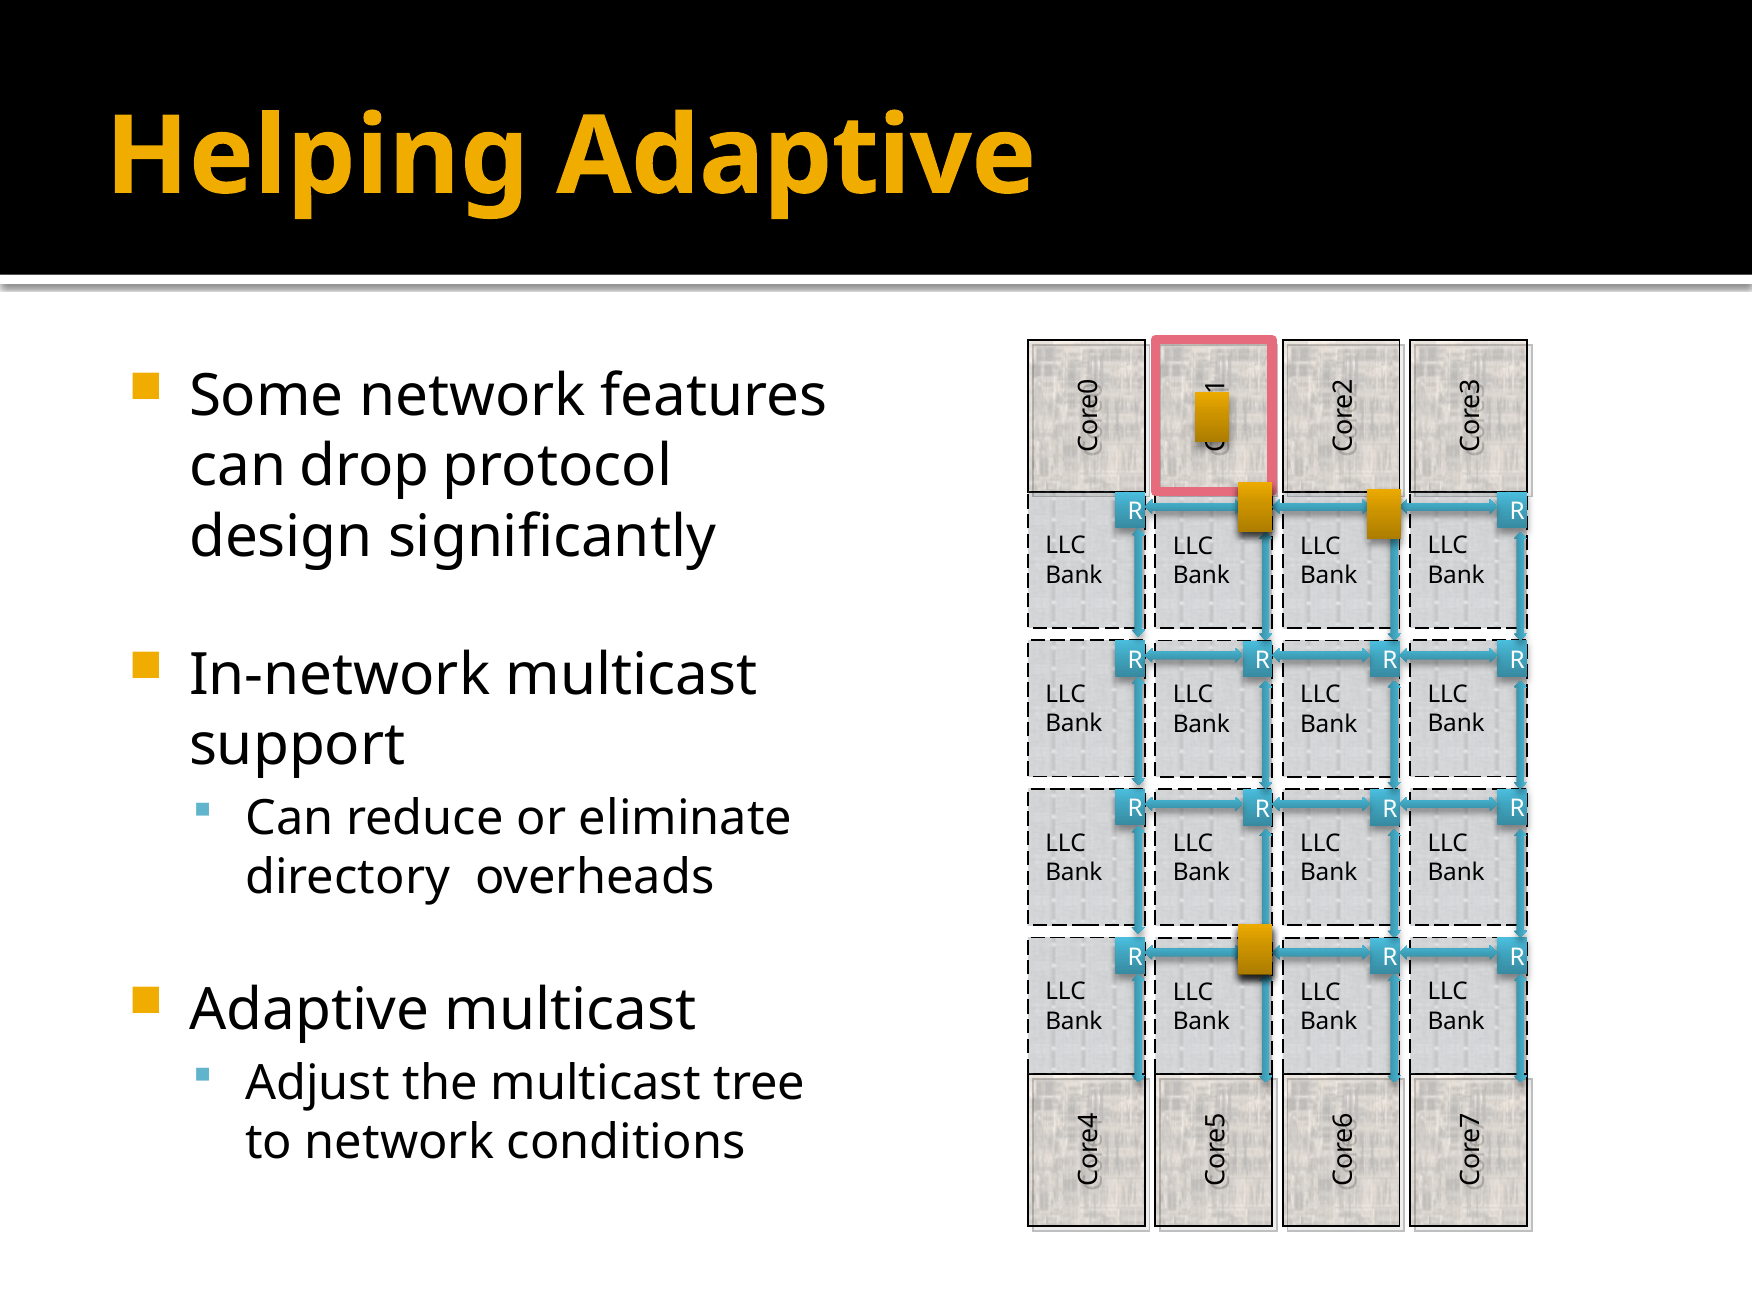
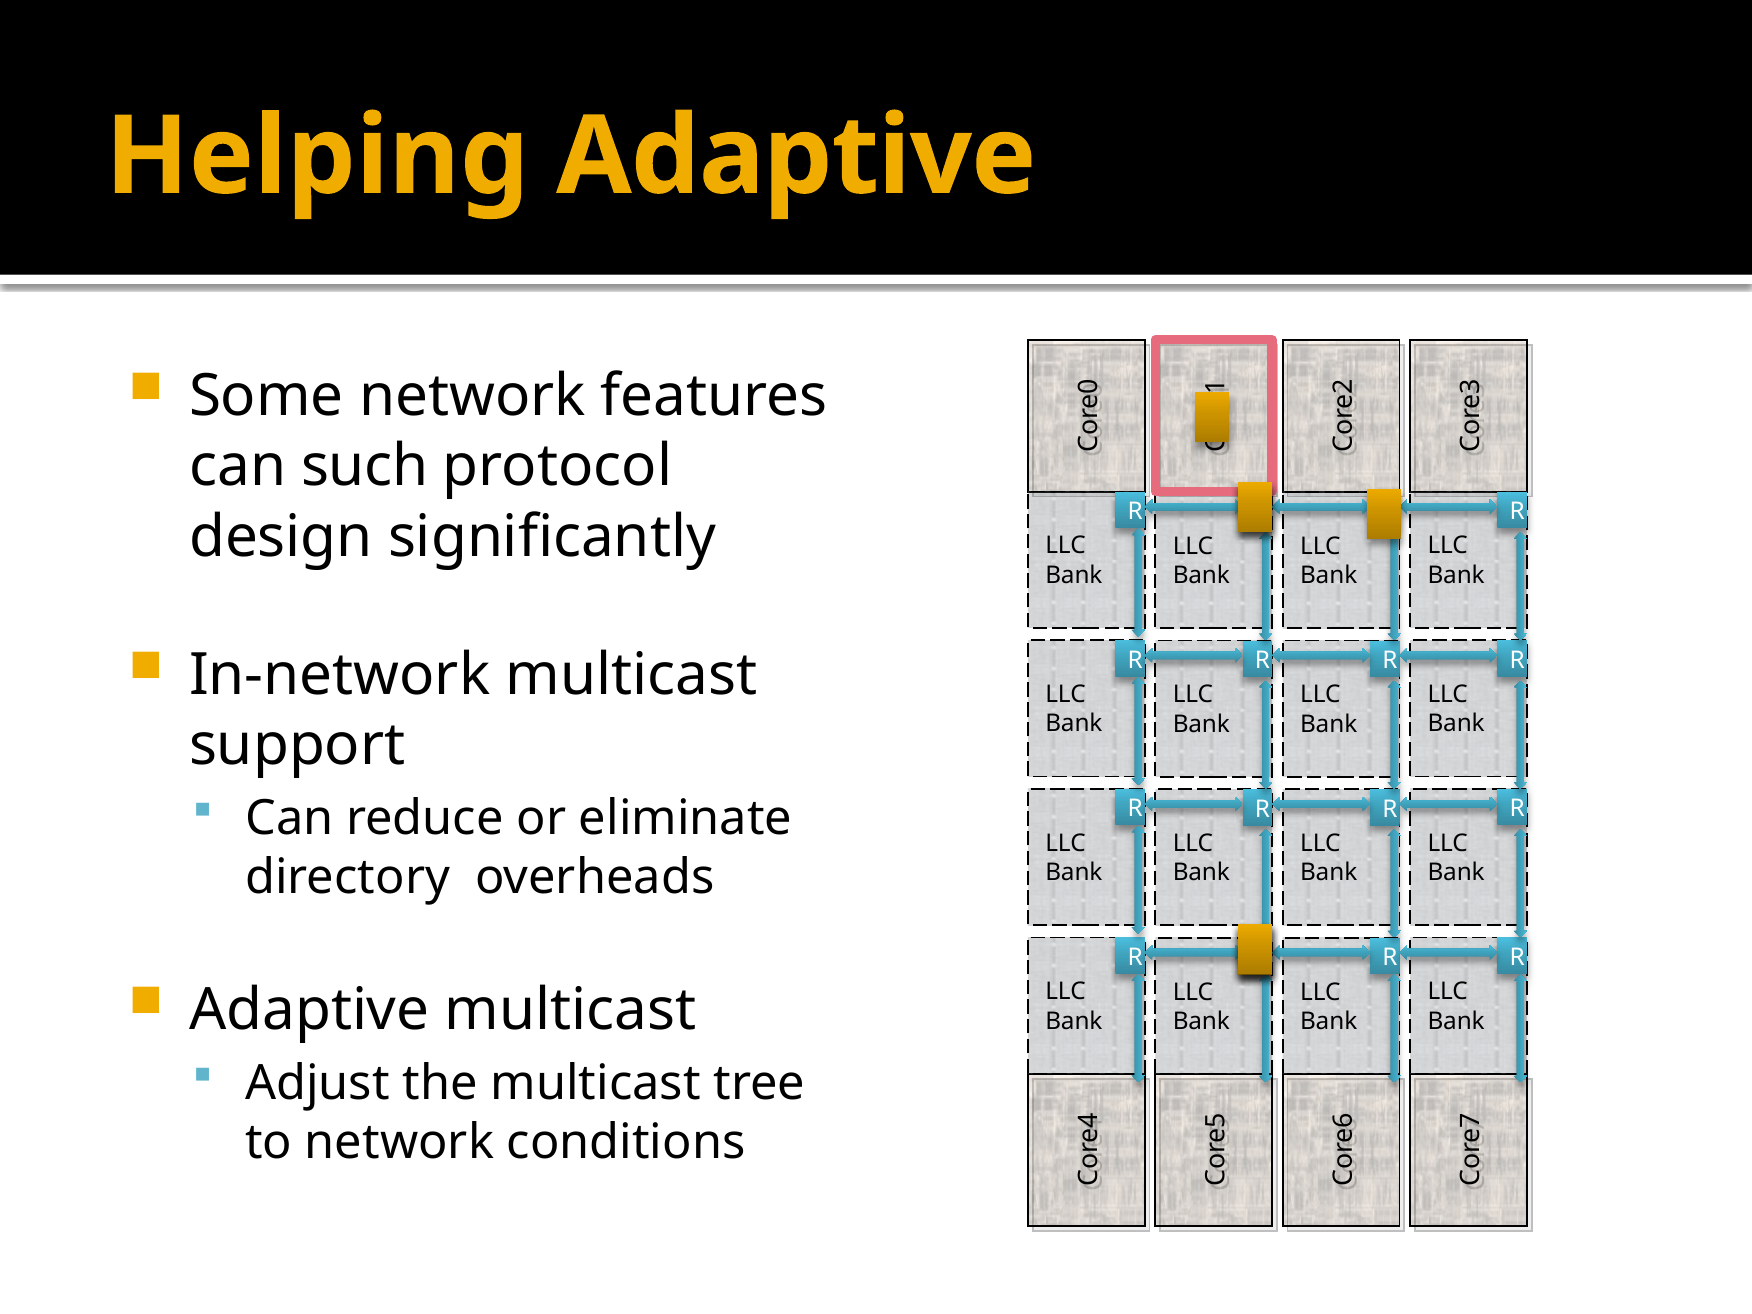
drop: drop -> such (365, 467)
